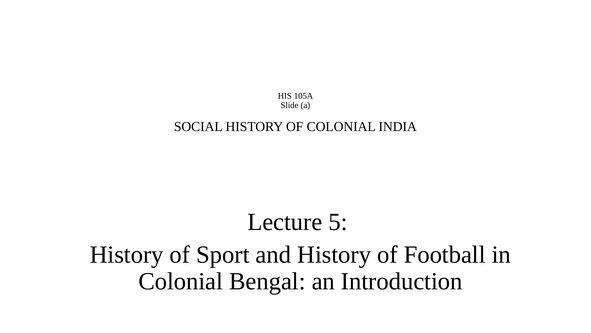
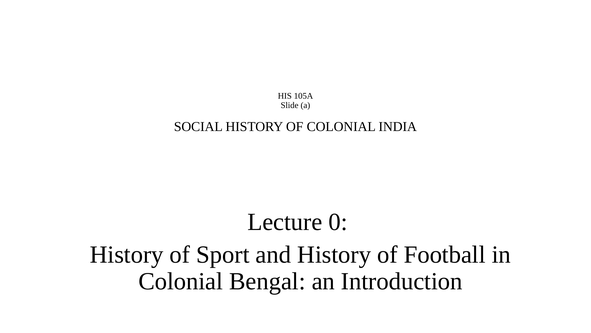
5: 5 -> 0 (338, 222)
